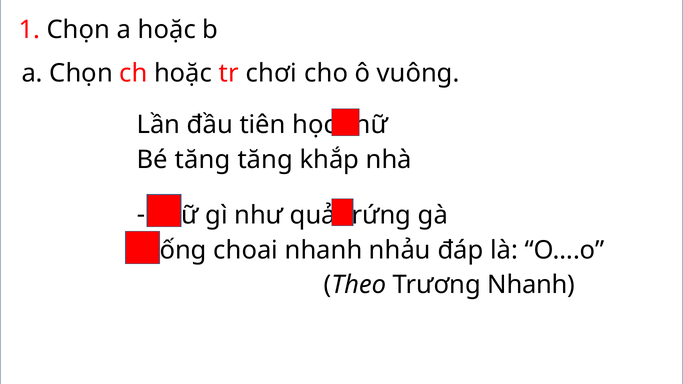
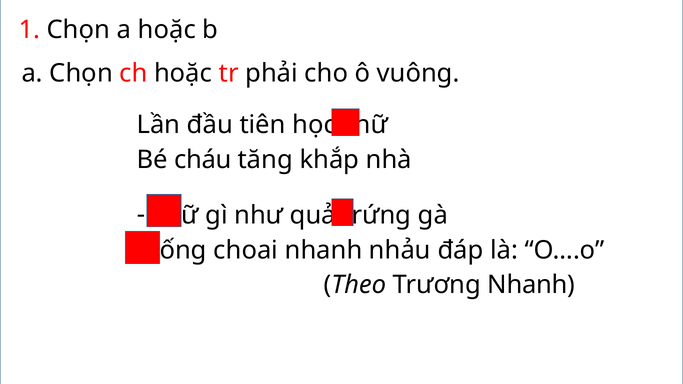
chơi: chơi -> phải (272, 73)
Bé tăng: tăng -> cháu (203, 160)
